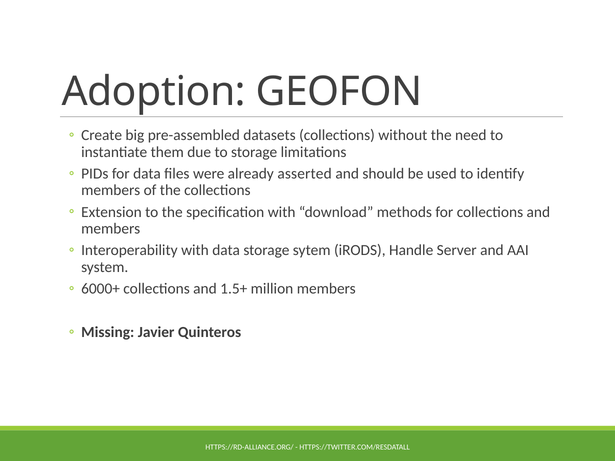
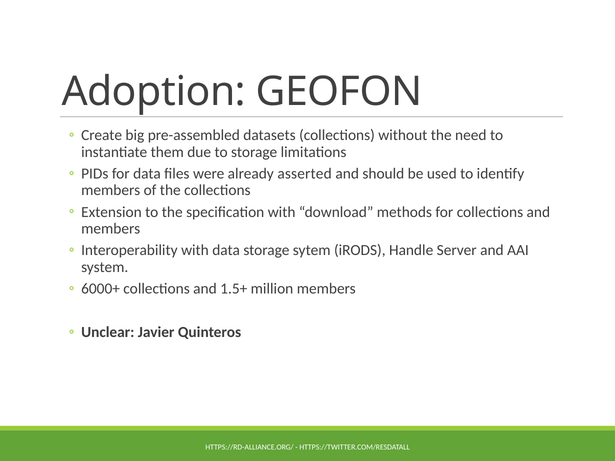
Missing: Missing -> Unclear (108, 332)
